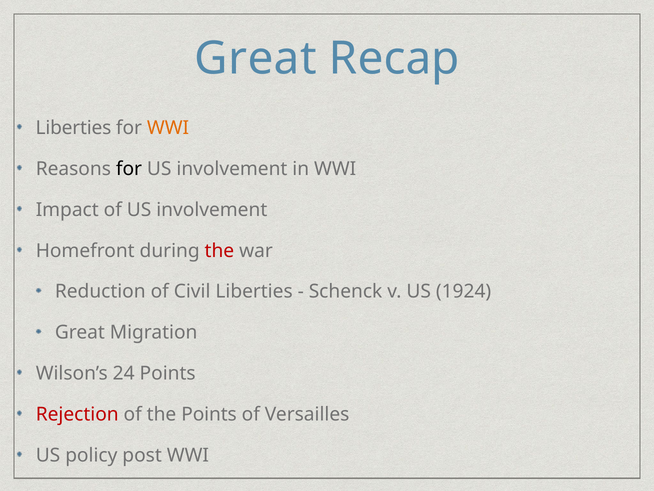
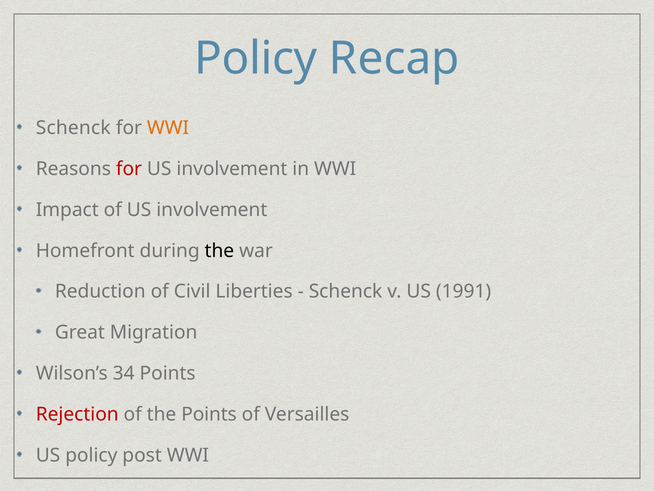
Great: Great -> Policy (256, 59)
Liberties: Liberties -> Schenck (73, 128)
for colour: black -> red (129, 169)
the colour: red -> black (219, 250)
1924: 1924 -> 1991 (464, 291)
24: 24 -> 34 (124, 373)
